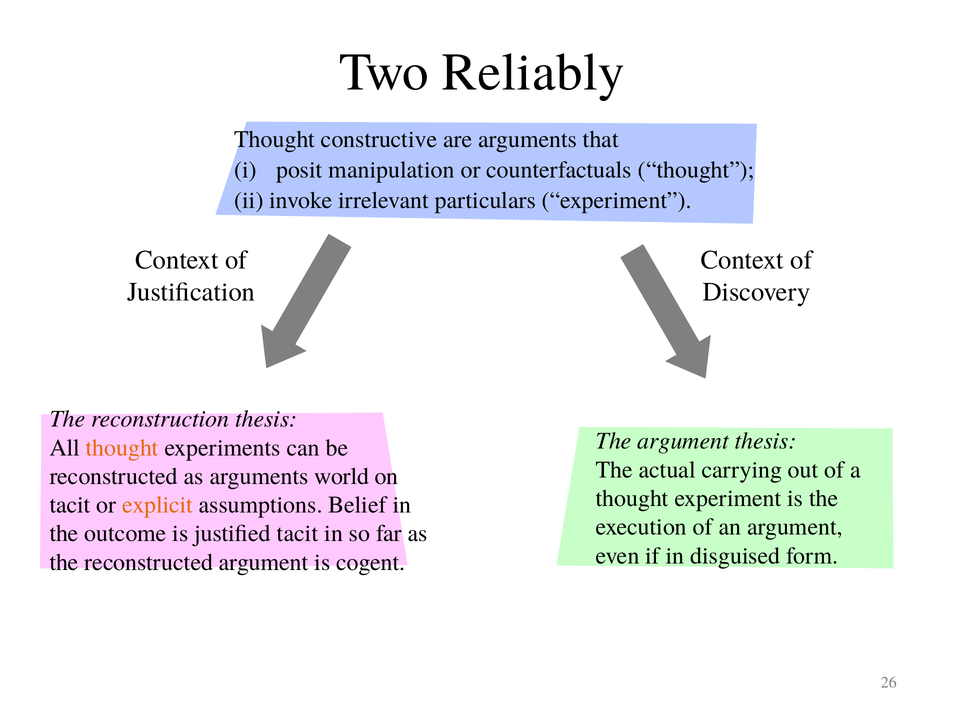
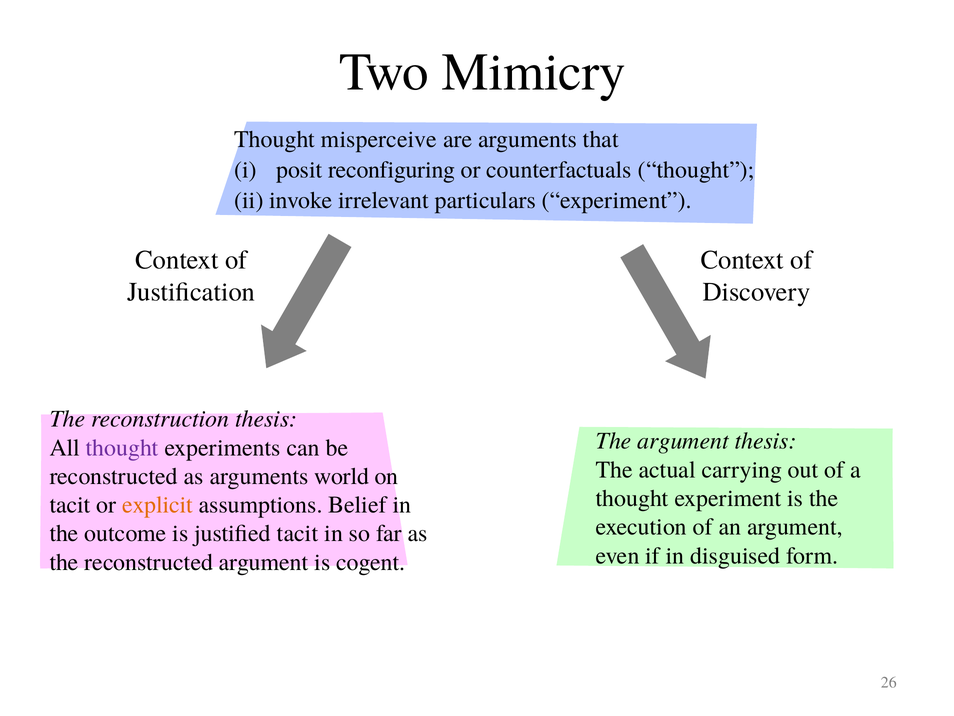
Reliably: Reliably -> Mimicry (534, 72)
constructive: constructive -> misperceive (379, 139)
manipulation: manipulation -> reconfiguring (392, 170)
thought colour: orange -> purple (122, 447)
